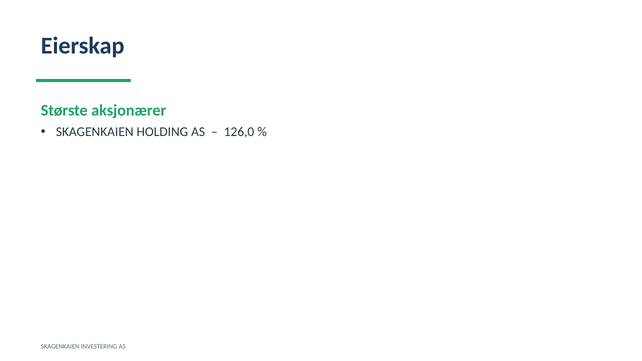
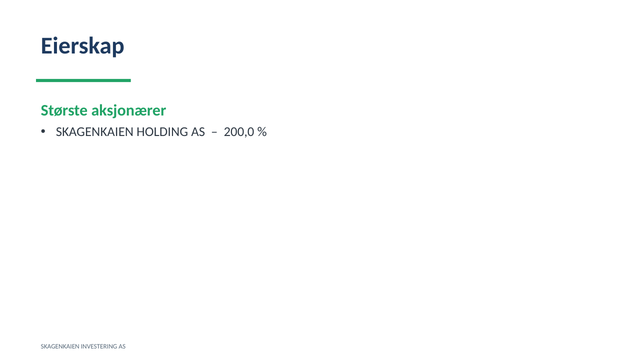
126,0: 126,0 -> 200,0 (239, 132)
